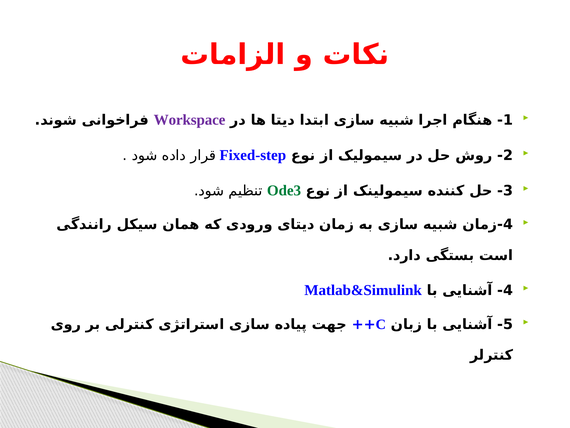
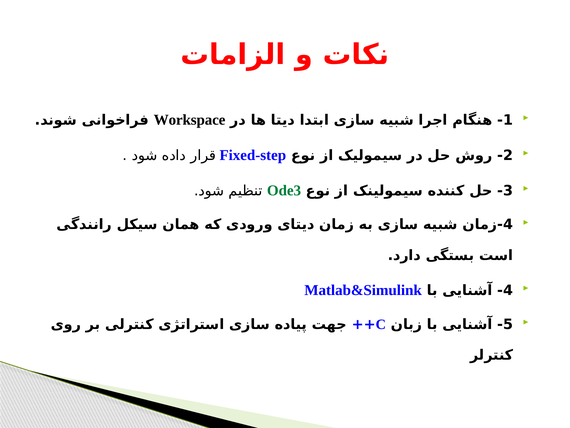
Workspace colour: purple -> black (190, 120)
